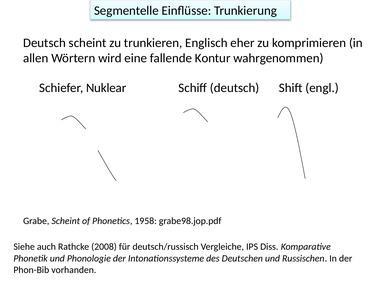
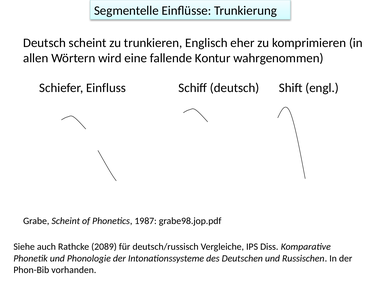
Nuklear: Nuklear -> Einfluss (106, 88)
1958: 1958 -> 1987 (146, 221)
2008: 2008 -> 2089 (104, 247)
